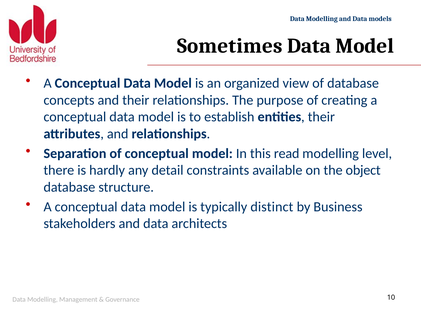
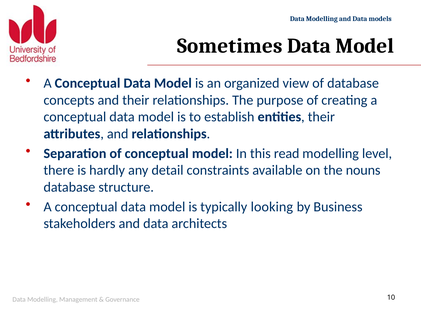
object: object -> nouns (363, 170)
distinct: distinct -> looking (272, 207)
